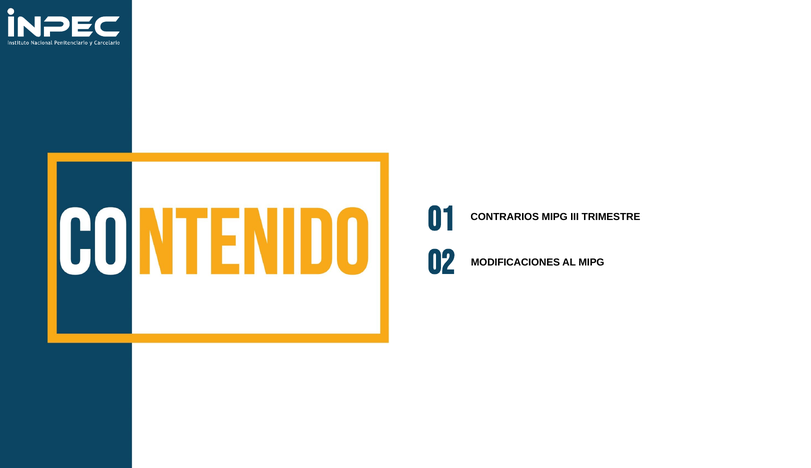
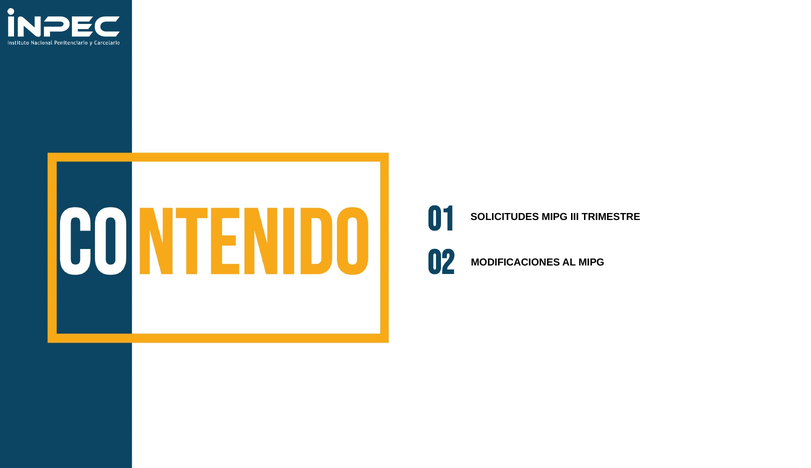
CONTRARIOS: CONTRARIOS -> SOLICITUDES (505, 217)
